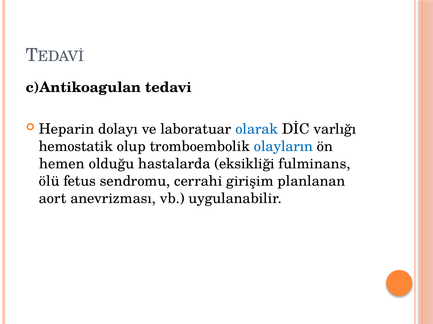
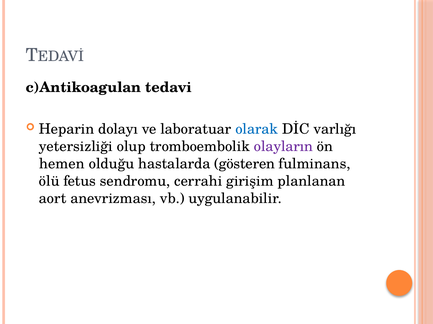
hemostatik: hemostatik -> yetersizliği (76, 147)
olayların colour: blue -> purple (283, 147)
eksikliği: eksikliği -> gösteren (245, 164)
